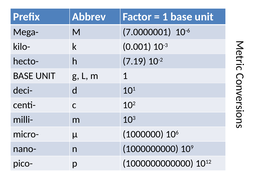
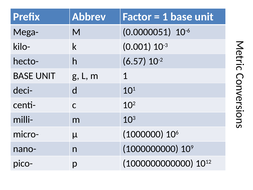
7.0000001: 7.0000001 -> 0.0000051 (147, 32)
7.19: 7.19 -> 6.57 (134, 61)
